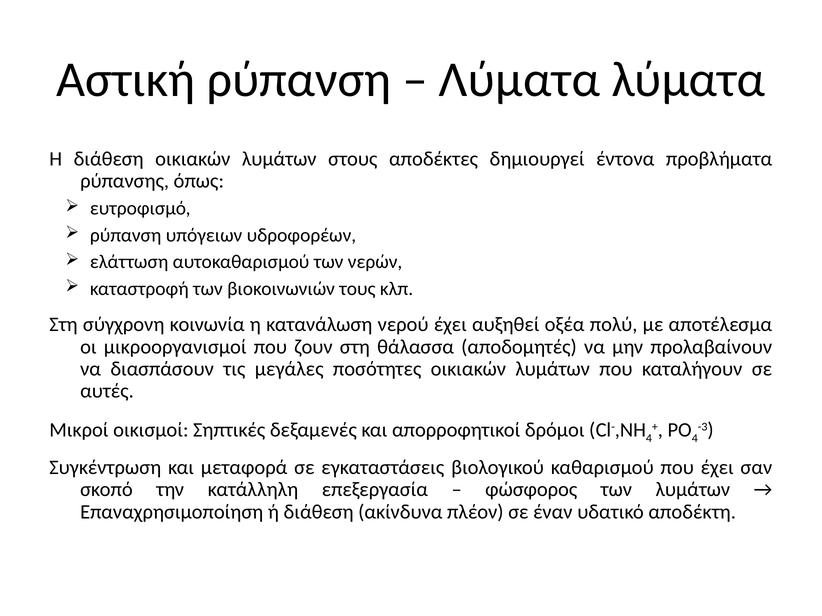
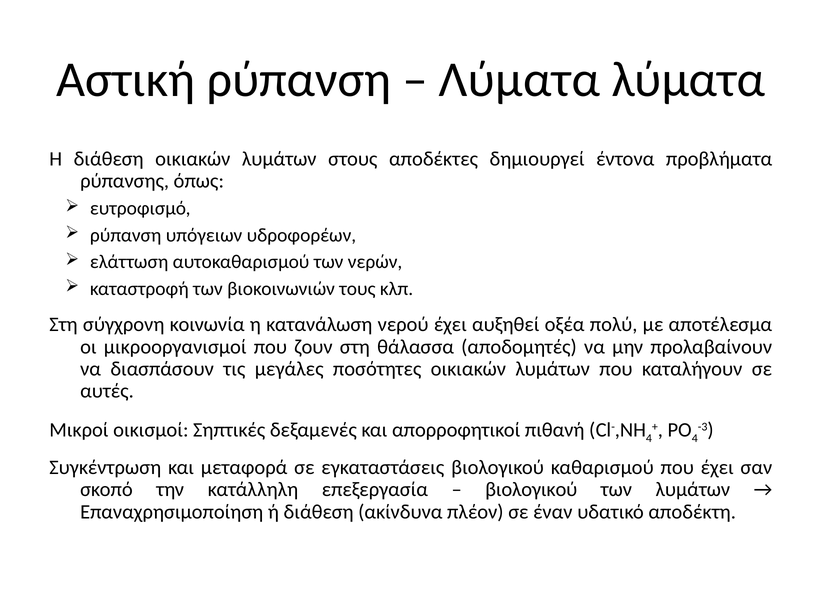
δρόμοι: δρόμοι -> πιθανή (555, 431)
φώσφορος: φώσφορος -> βιολογικού (531, 490)
